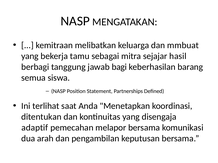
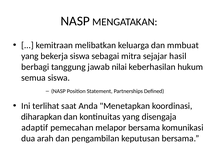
bekerja tamu: tamu -> siswa (80, 56)
bagi: bagi -> nilai (119, 67)
barang: barang -> hukum (190, 67)
ditentukan: ditentukan -> diharapkan (41, 117)
